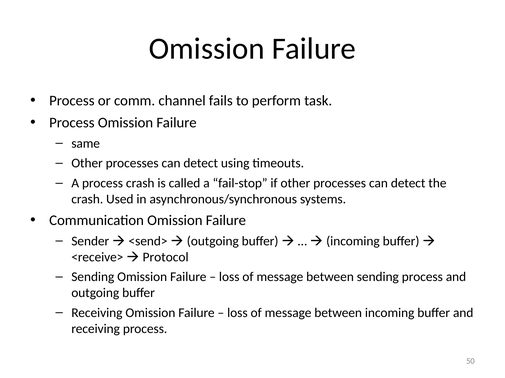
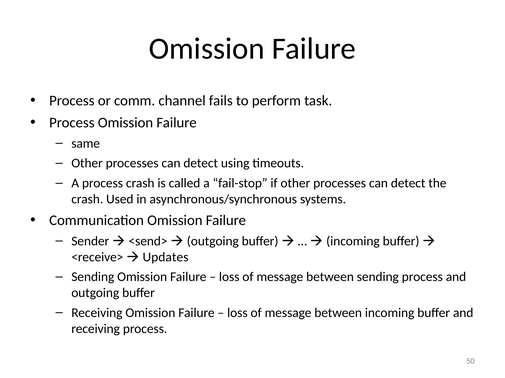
Protocol: Protocol -> Updates (166, 258)
